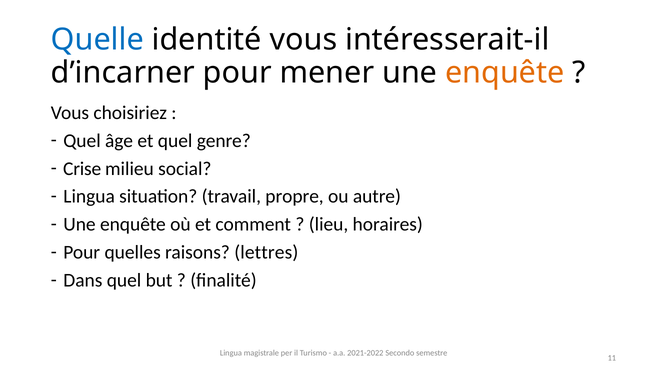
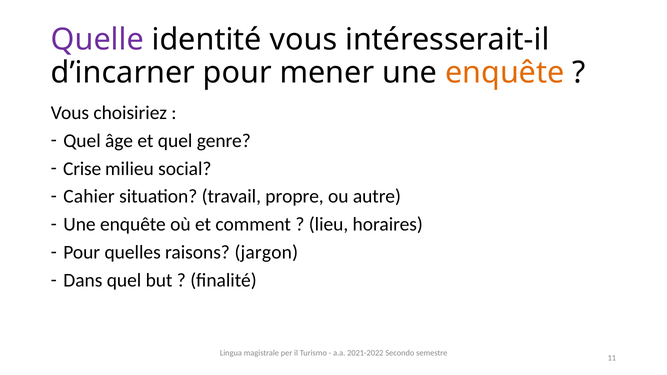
Quelle colour: blue -> purple (97, 40)
Lingua: Lingua -> Cahier (89, 197)
lettres: lettres -> jargon (266, 253)
